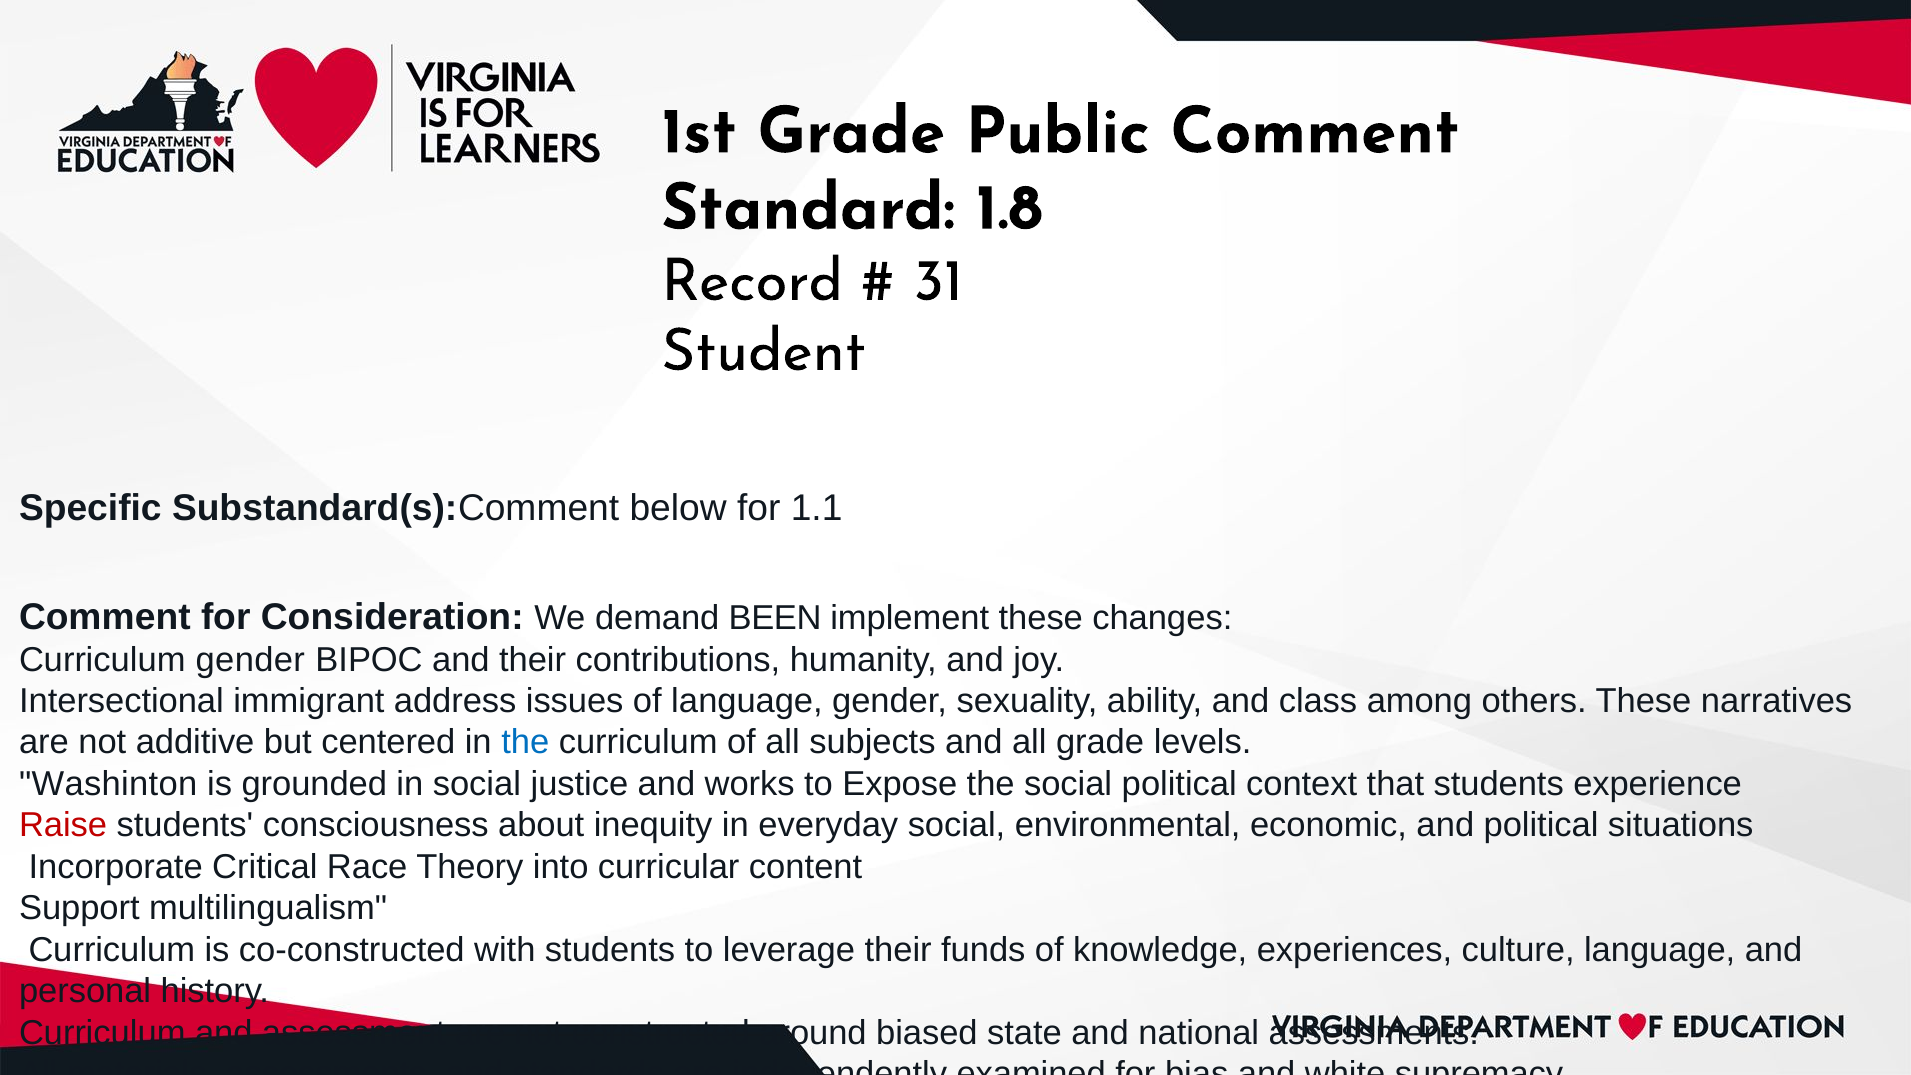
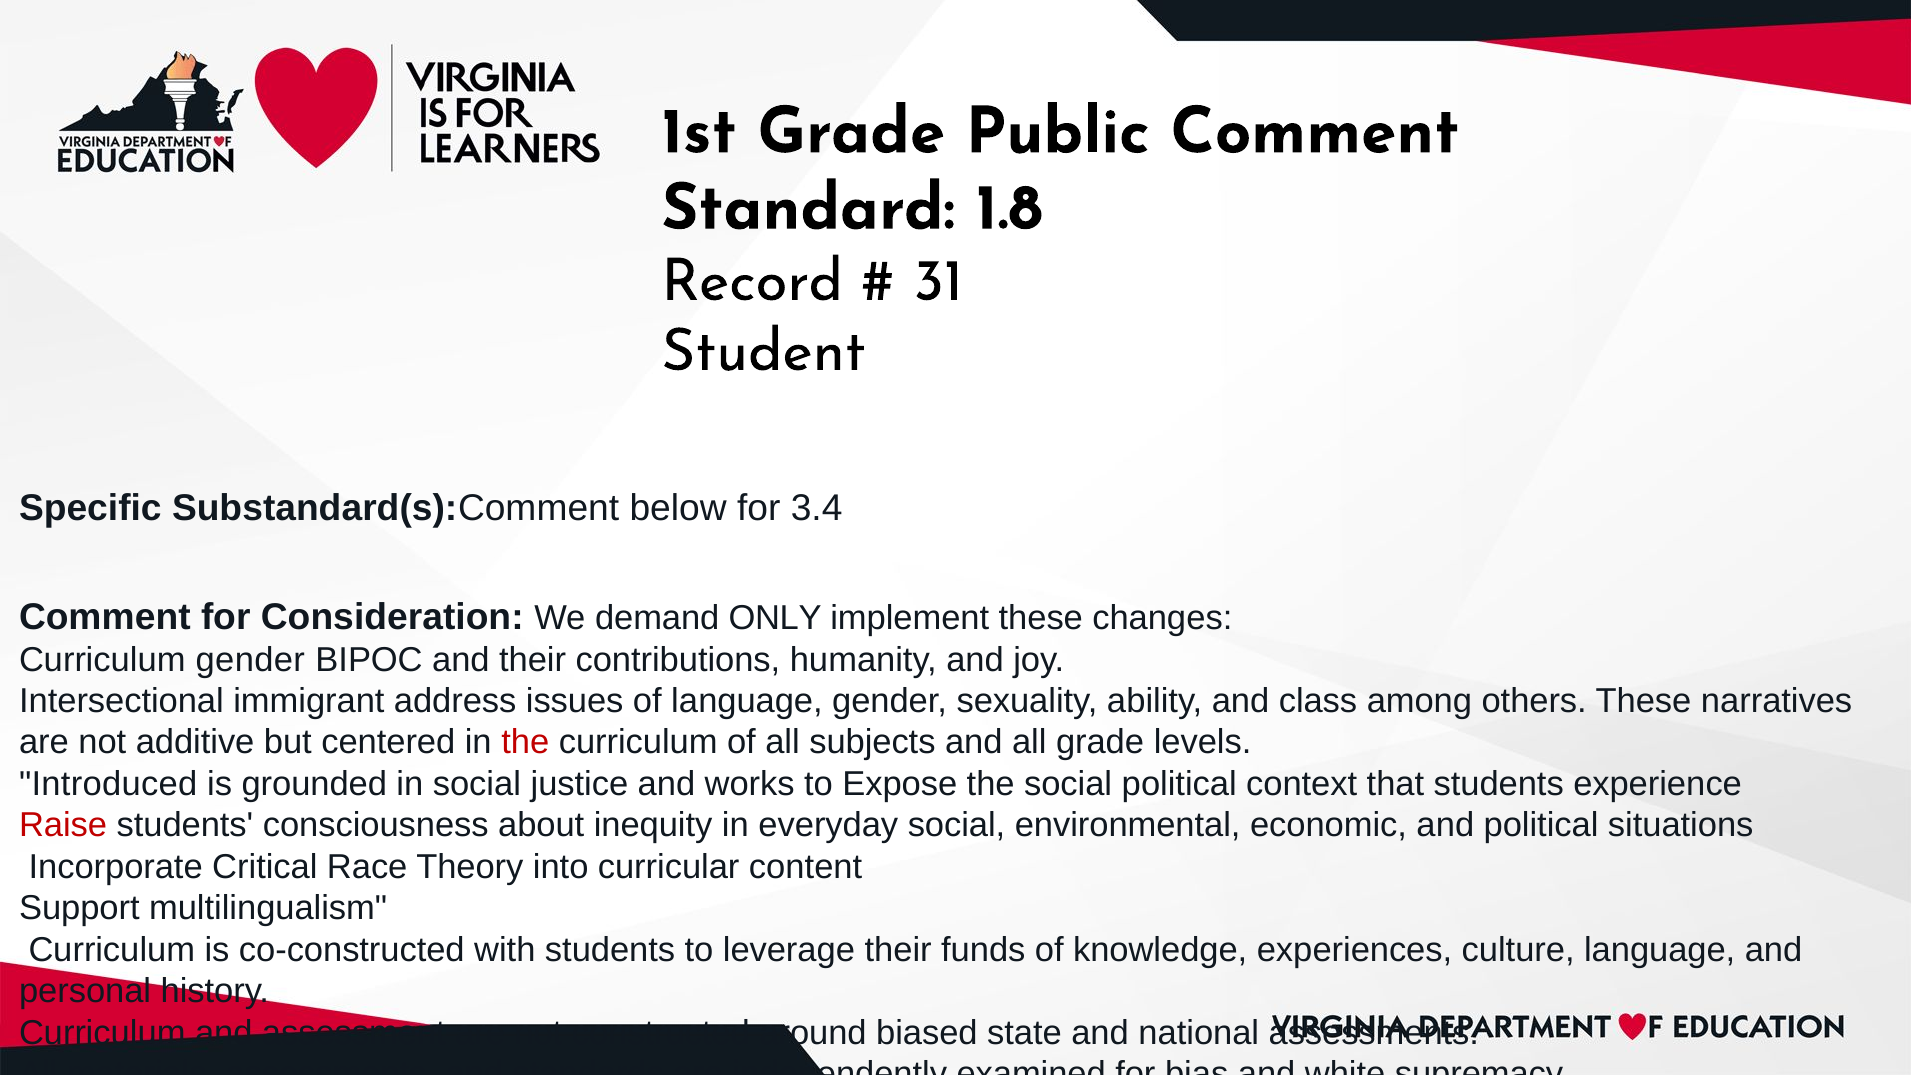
1.1: 1.1 -> 3.4 (817, 508)
BEEN: BEEN -> ONLY (775, 618)
the colour: blue -> red (525, 743)
Washinton: Washinton -> Introduced (108, 784)
